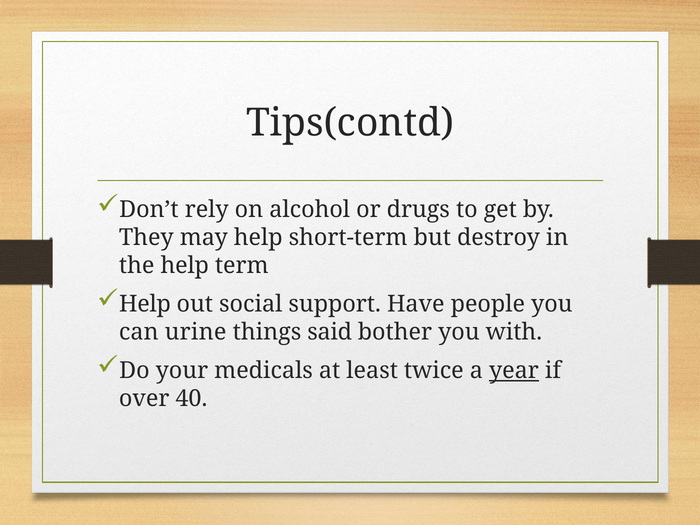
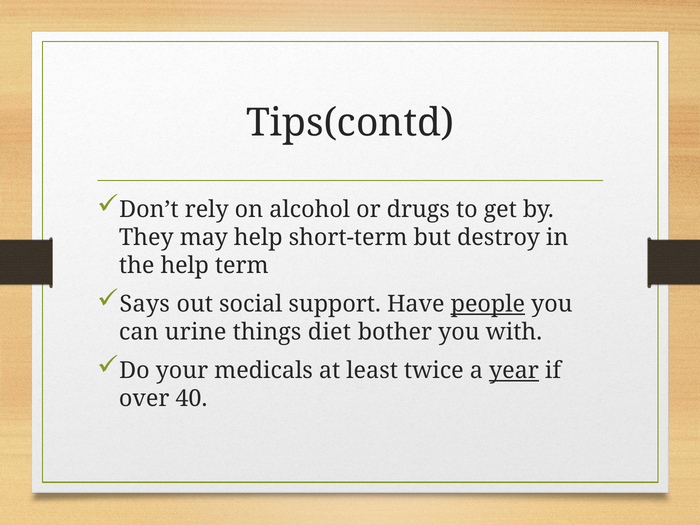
Help: Help -> Says (145, 304)
people underline: none -> present (488, 304)
said: said -> diet (329, 332)
